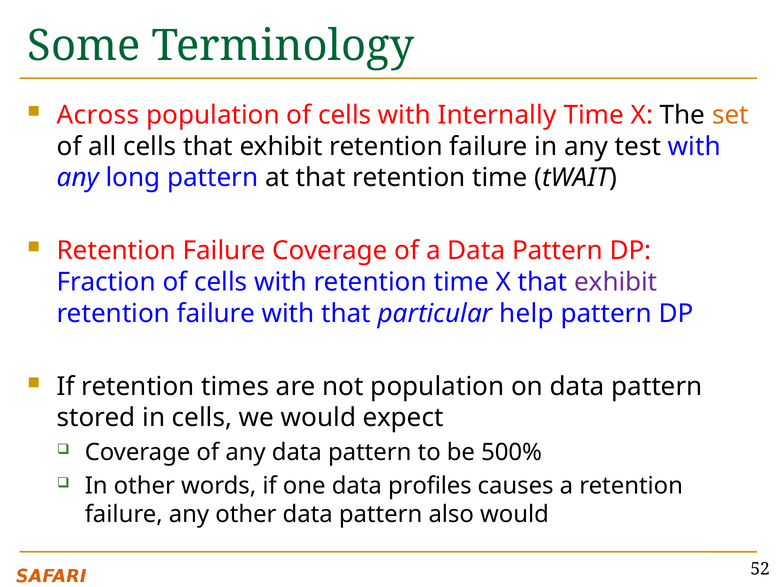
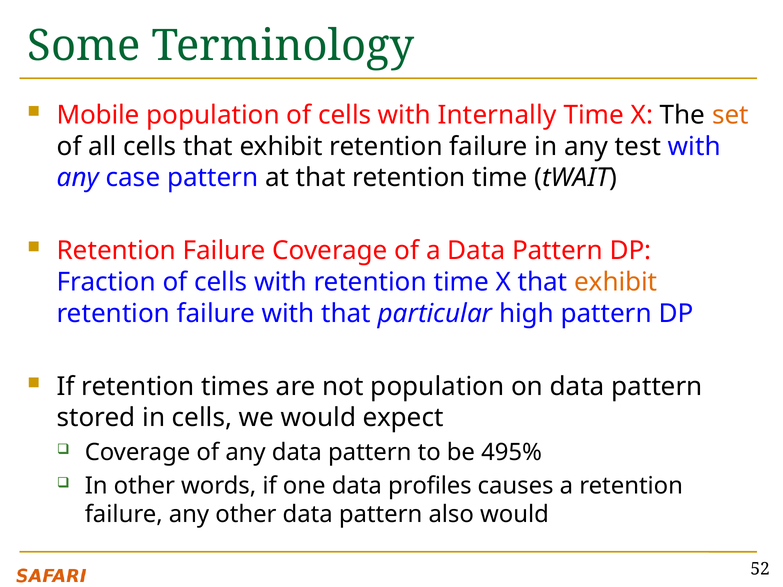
Across: Across -> Mobile (98, 115)
long: long -> case (133, 178)
exhibit colour: purple -> orange (616, 282)
help: help -> high (527, 314)
500%: 500% -> 495% (512, 453)
